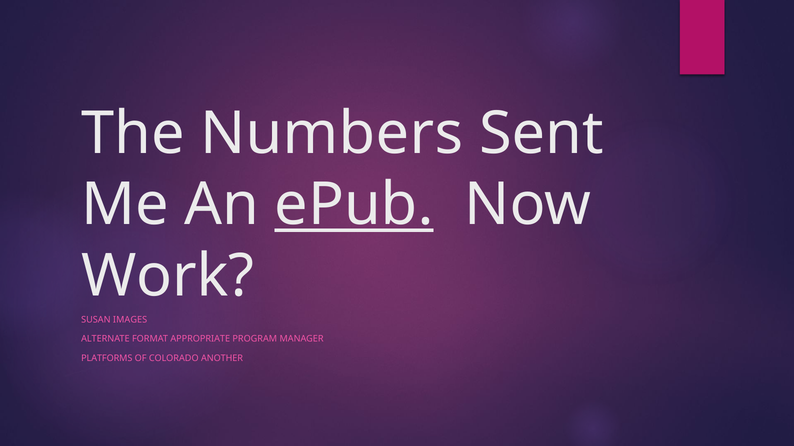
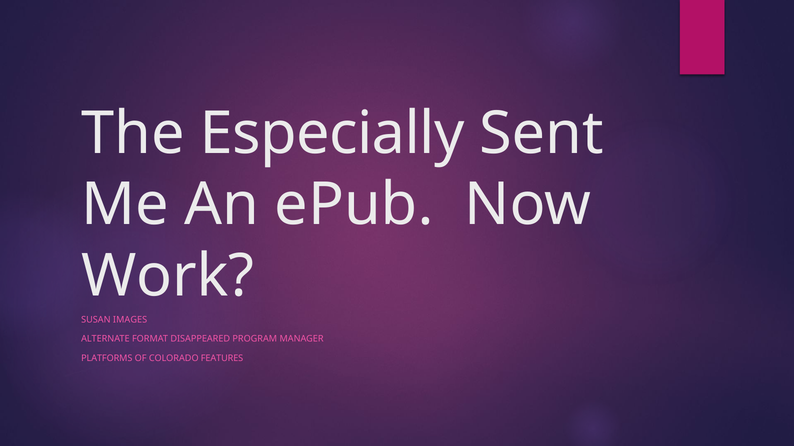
Numbers: Numbers -> Especially (332, 134)
ePub underline: present -> none (354, 205)
APPROPRIATE: APPROPRIATE -> DISAPPEARED (200, 339)
ANOTHER: ANOTHER -> FEATURES (222, 359)
